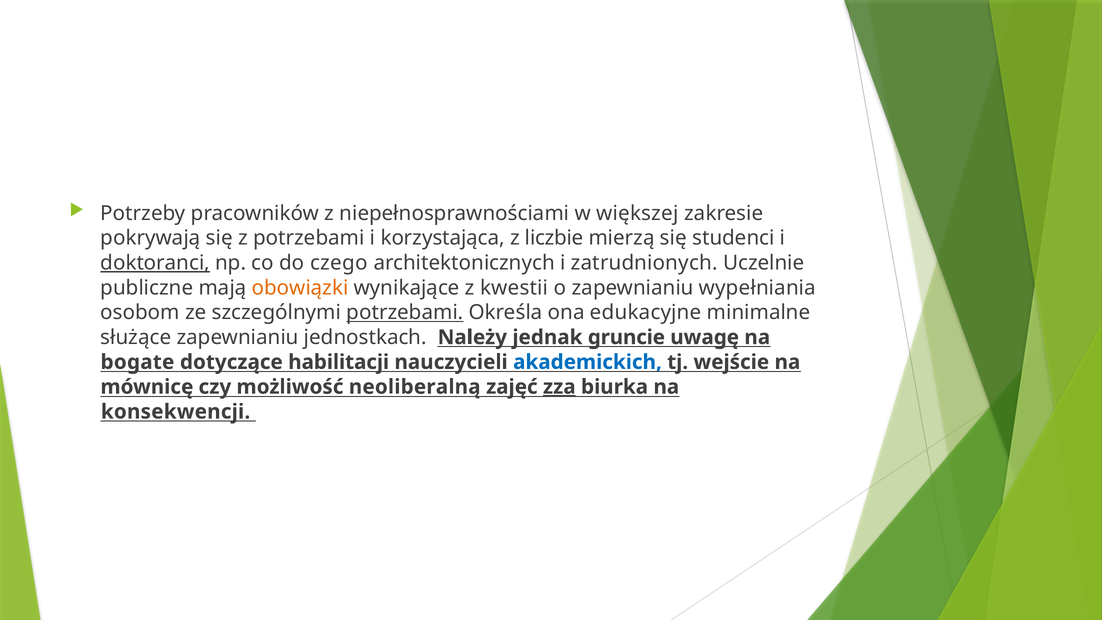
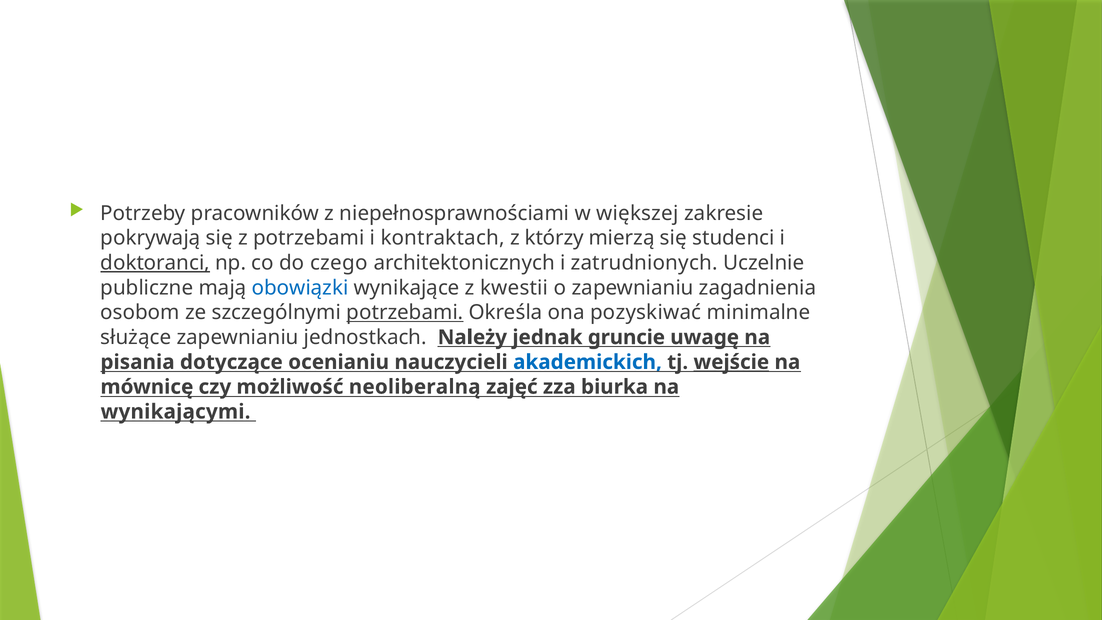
korzystająca: korzystająca -> kontraktach (443, 238)
liczbie: liczbie -> którzy (554, 238)
obowiązki colour: orange -> blue (300, 288)
wypełniania: wypełniania -> zagadnienia (758, 288)
edukacyjne: edukacyjne -> pozyskiwać (646, 312)
bogate: bogate -> pisania (138, 362)
habilitacji: habilitacji -> ocenianiu (339, 362)
wejście underline: none -> present (731, 362)
zza underline: present -> none (559, 387)
konsekwencji: konsekwencji -> wynikającymi (176, 412)
